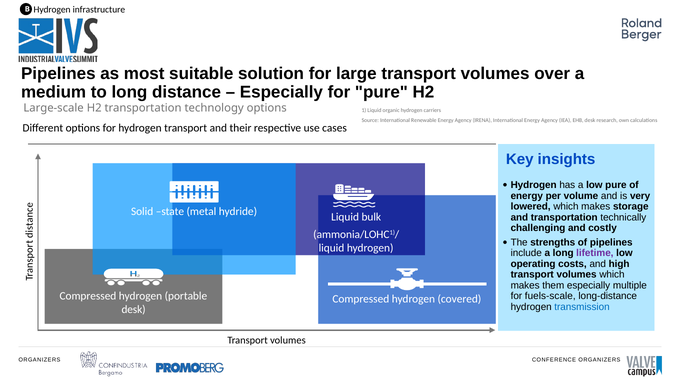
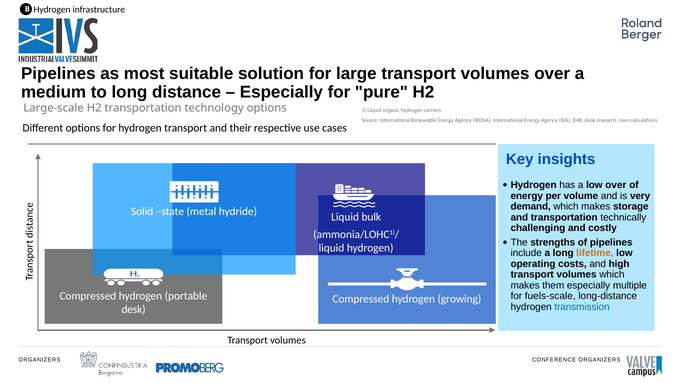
low pure: pure -> over (616, 185)
lowered: lowered -> demand (531, 206)
lifetime colour: purple -> orange (595, 253)
covered: covered -> growing (459, 299)
